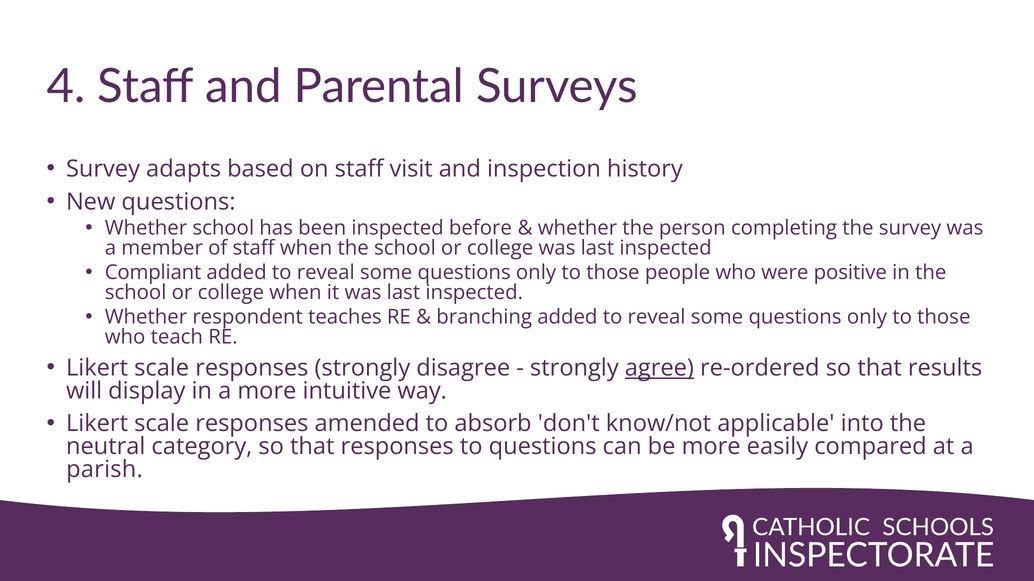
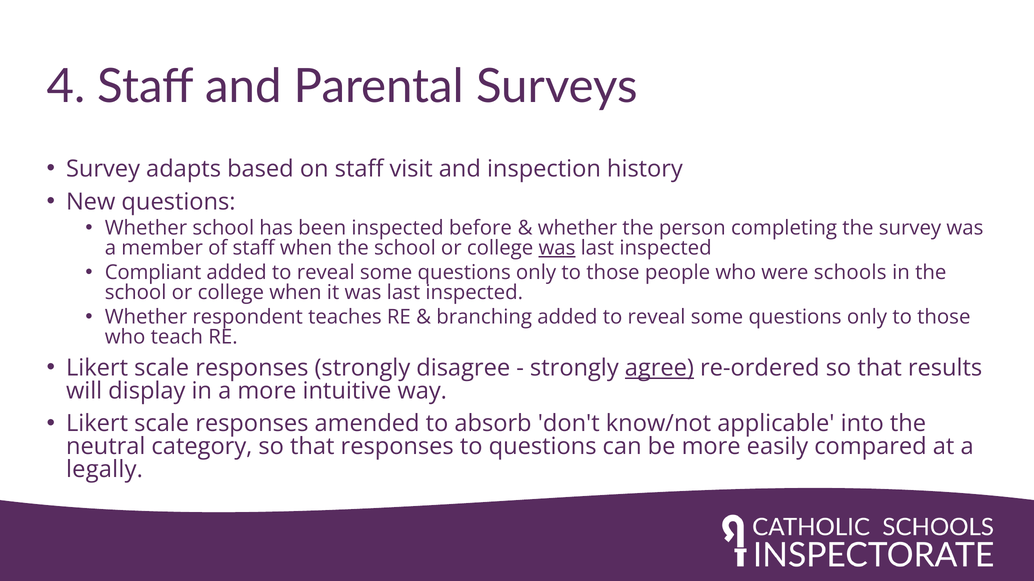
was underline: none -> present (557, 248)
positive: positive -> schools (850, 273)
parish: parish -> legally (104, 470)
